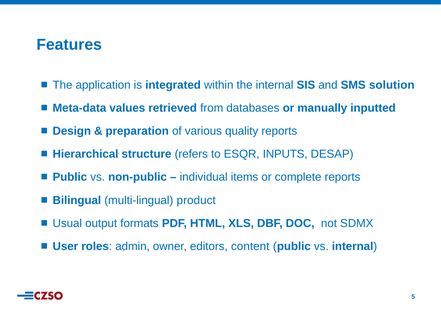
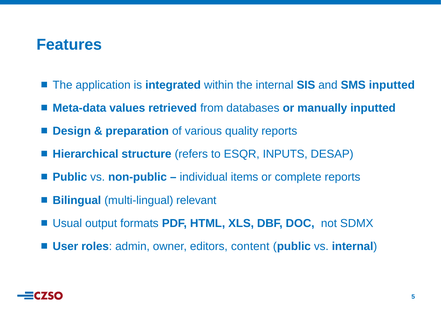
SMS solution: solution -> inputted (392, 85)
product: product -> relevant (196, 200)
